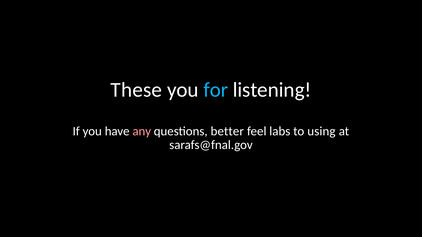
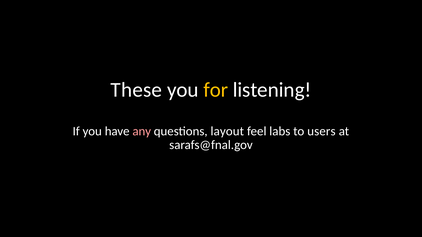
for colour: light blue -> yellow (216, 90)
better: better -> layout (227, 131)
using: using -> users (321, 131)
